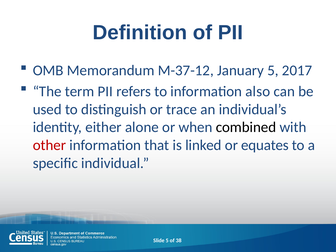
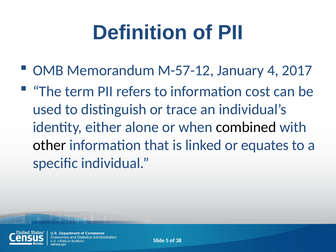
M-37-12: M-37-12 -> M-57-12 (186, 70)
January 5: 5 -> 4 (273, 70)
also: also -> cost (258, 91)
other colour: red -> black (49, 145)
